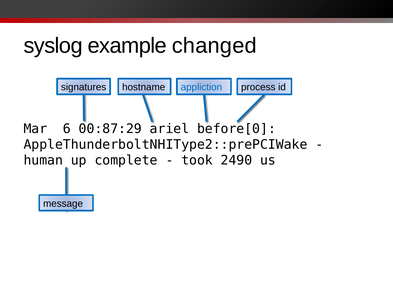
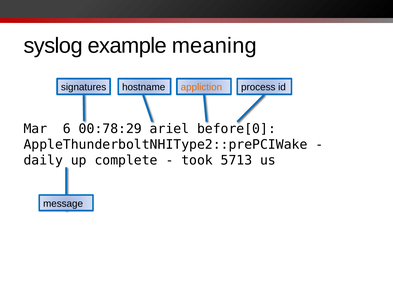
changed: changed -> meaning (214, 46)
appliction colour: blue -> orange (201, 87)
00:87:29: 00:87:29 -> 00:78:29 (110, 129)
human: human -> daily (43, 160)
2490: 2490 -> 5713 (236, 160)
